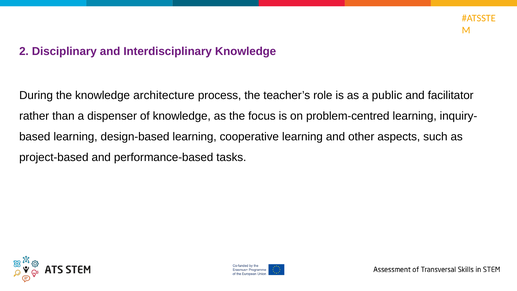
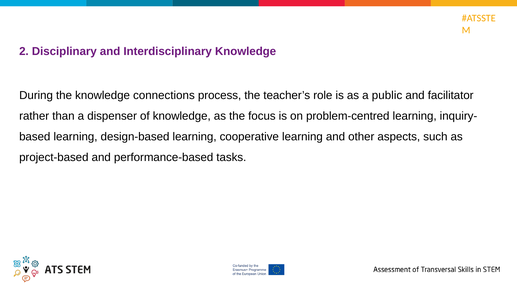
architecture: architecture -> connections (164, 95)
